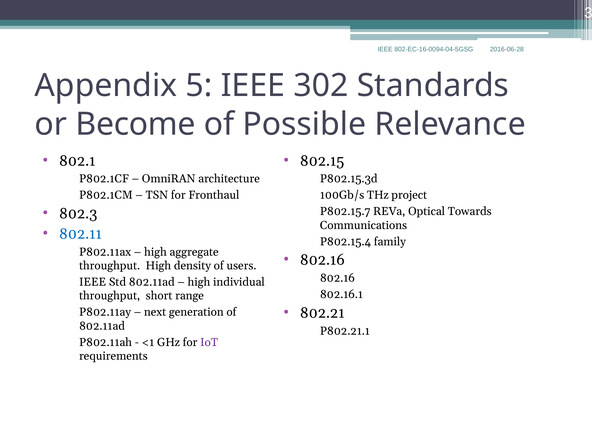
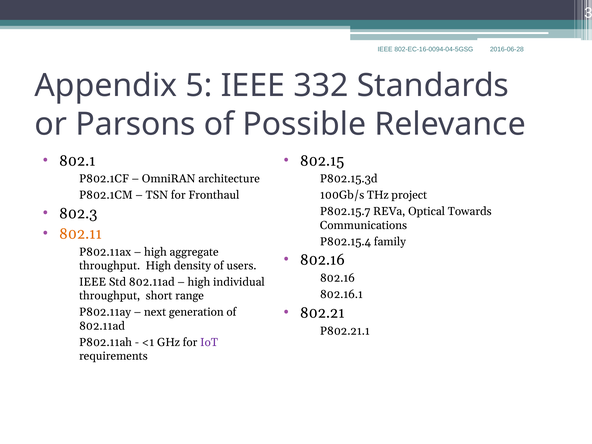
302: 302 -> 332 (321, 86)
Become: Become -> Parsons (135, 124)
802.11 colour: blue -> orange (80, 234)
